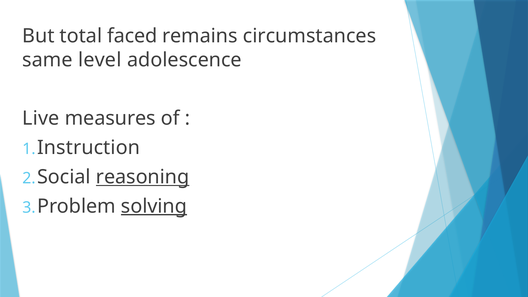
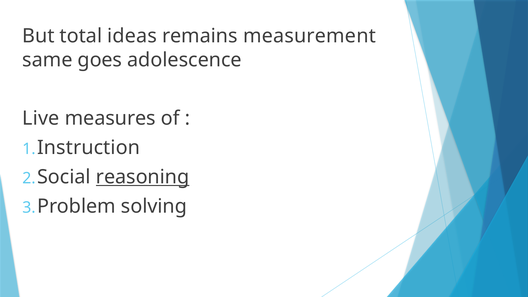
faced: faced -> ideas (132, 36)
circumstances: circumstances -> measurement (309, 36)
level: level -> goes (100, 60)
solving underline: present -> none (154, 206)
